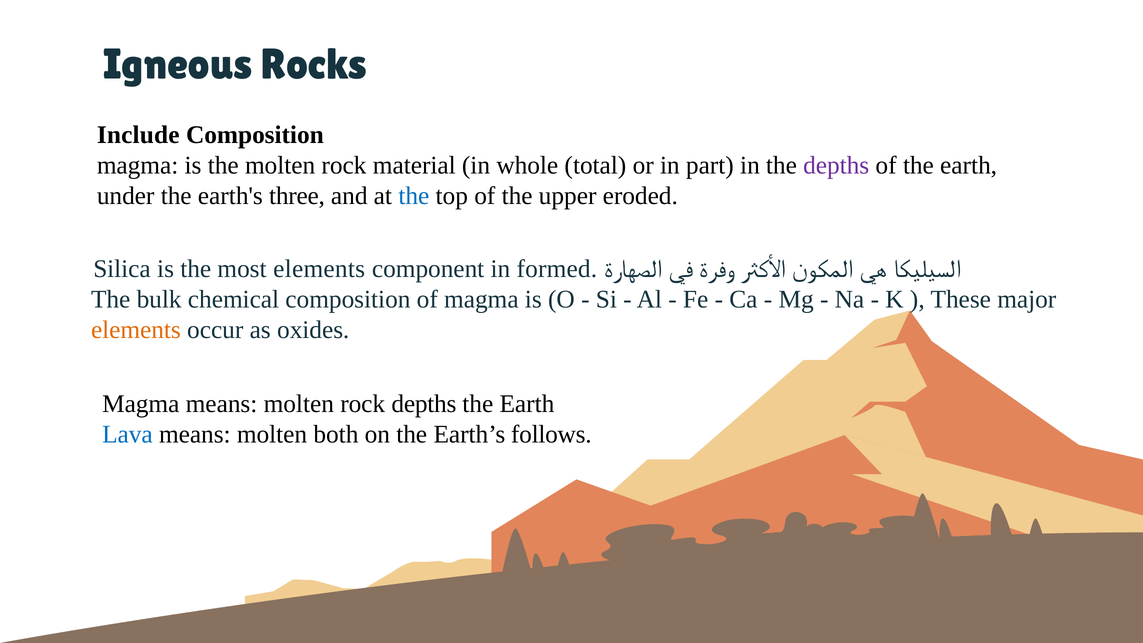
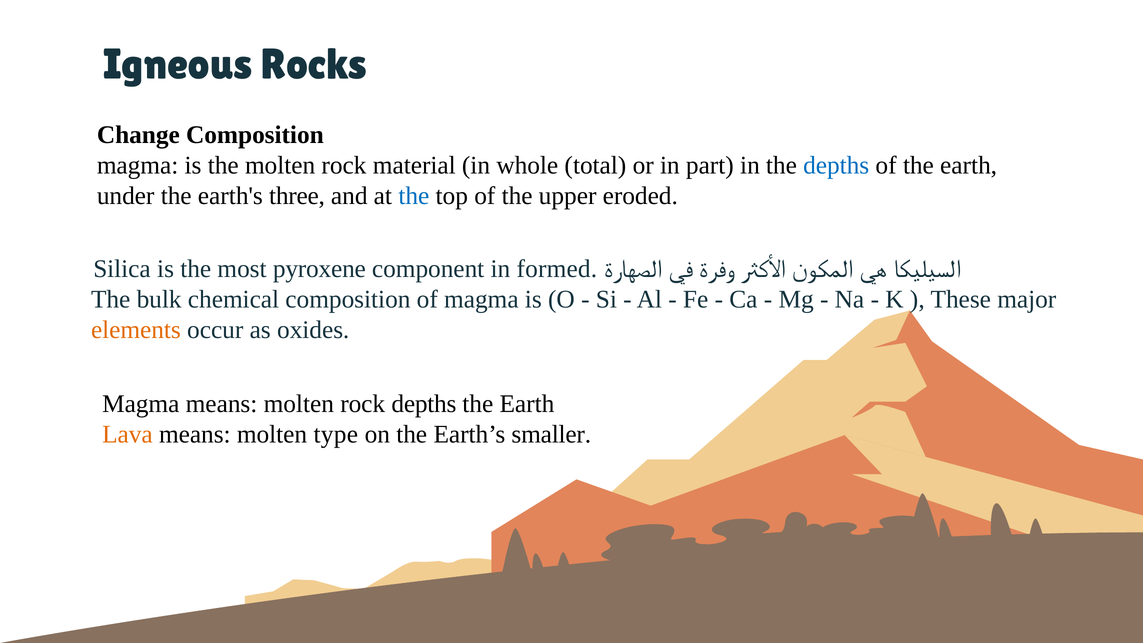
Include: Include -> Change (138, 135)
depths colour: purple -> blue (836, 165)
most elements: elements -> pyroxene (319, 269)
Lava colour: blue -> orange (127, 434)
both: both -> type (336, 434)
follows: follows -> smaller (551, 434)
